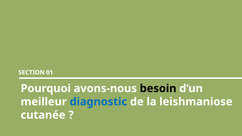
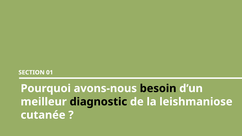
diagnostic colour: blue -> black (98, 102)
